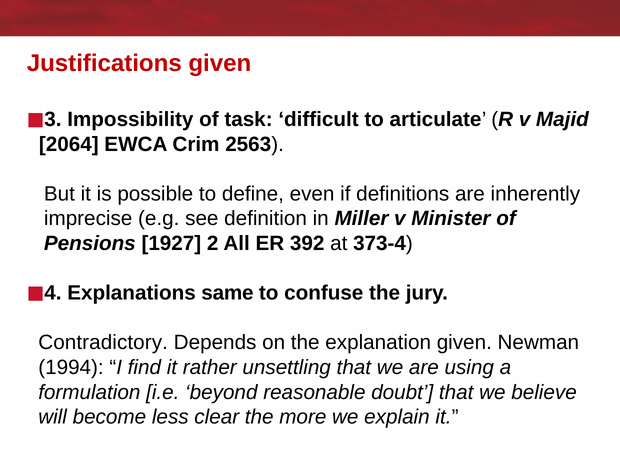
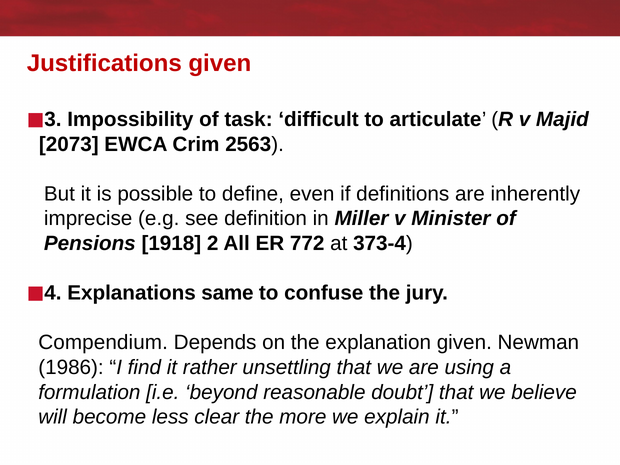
2064: 2064 -> 2073 (69, 144)
1927: 1927 -> 1918 (171, 243)
392: 392 -> 772 (307, 243)
Contradictory: Contradictory -> Compendium (103, 343)
1994: 1994 -> 1986 (71, 367)
